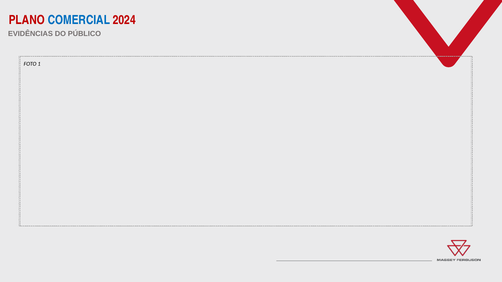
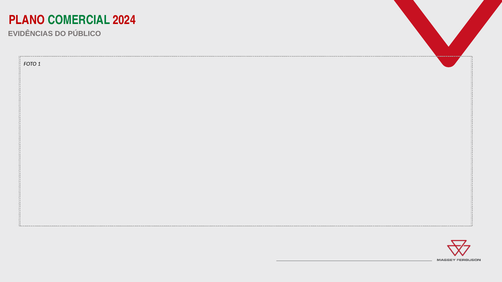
COMERCIAL colour: blue -> green (79, 20)
